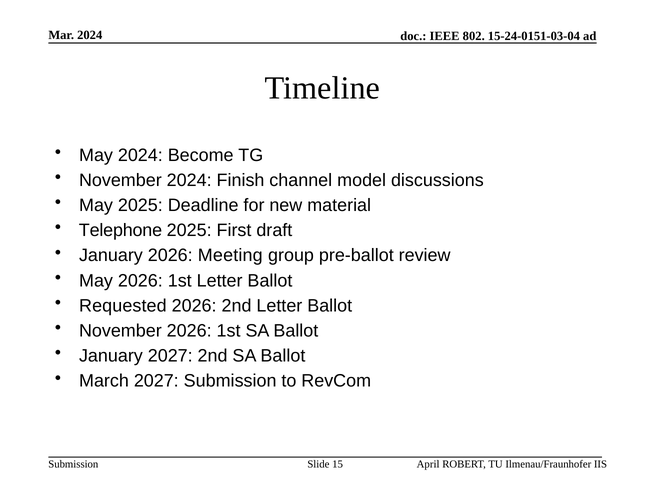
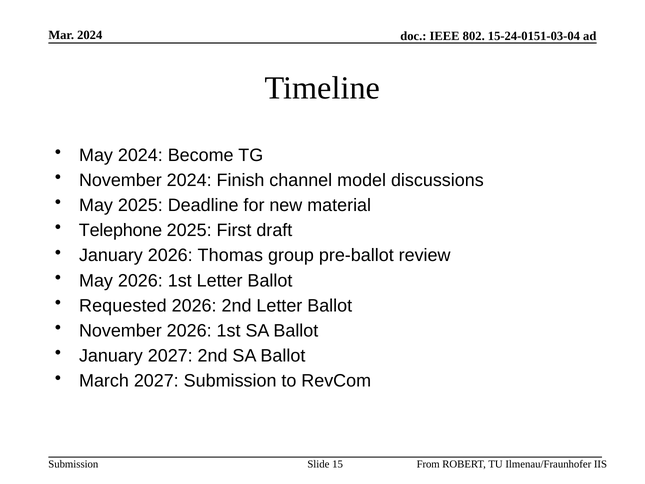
Meeting: Meeting -> Thomas (230, 255)
April: April -> From (428, 464)
